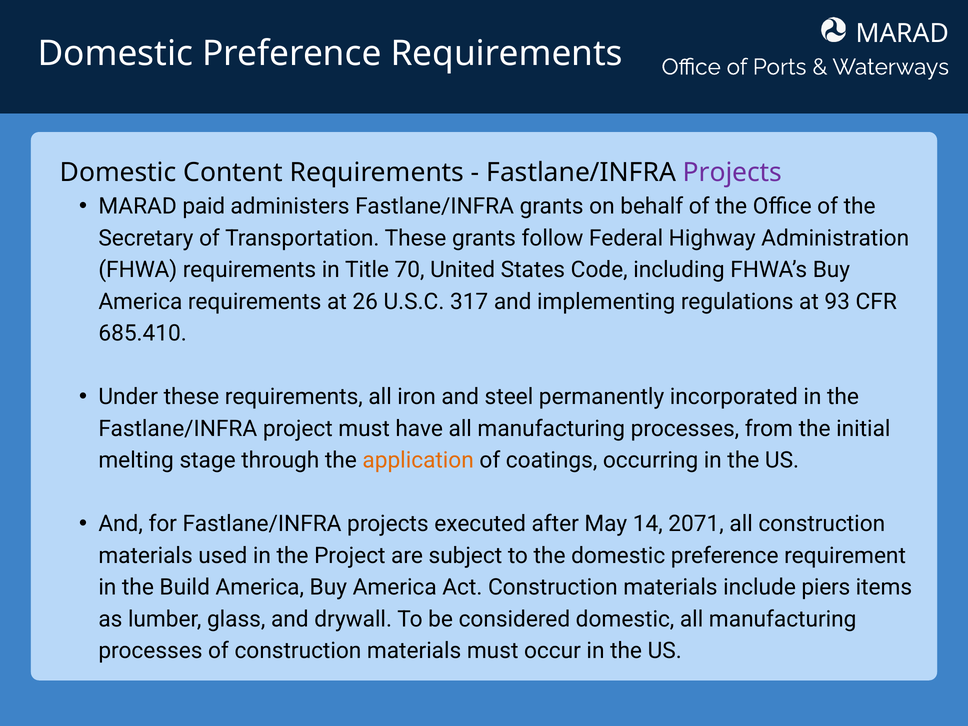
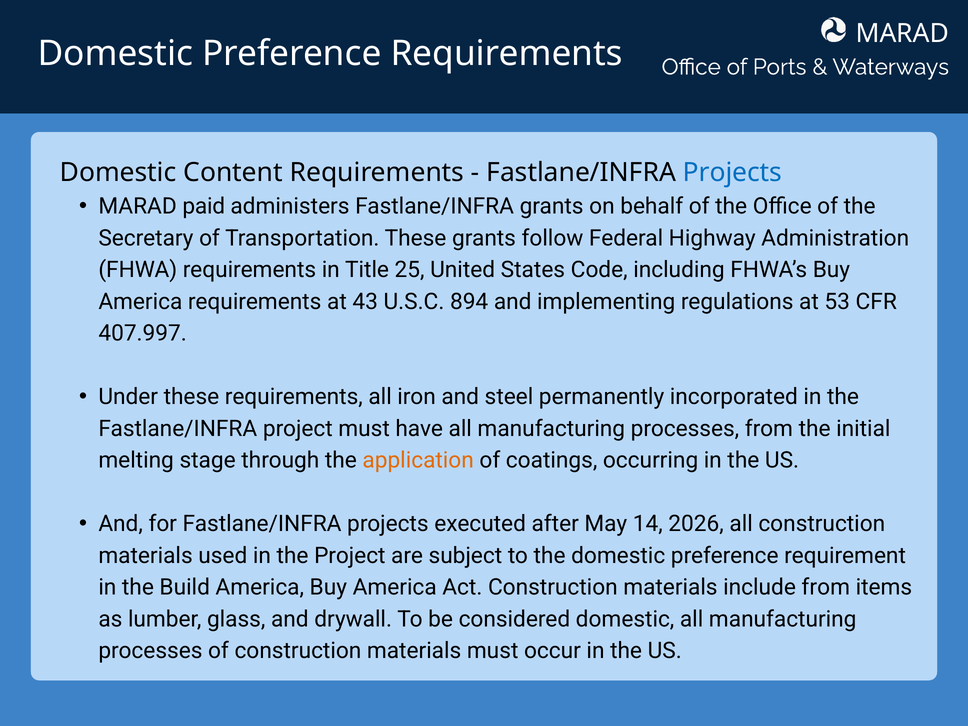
Projects colour: purple -> blue (732, 173)
70: 70 -> 25 (410, 270)
26: 26 -> 43 (365, 302)
317: 317 -> 894 (469, 302)
93: 93 -> 53 (837, 302)
685.410: 685.410 -> 407.997 (143, 333)
2071: 2071 -> 2026 (696, 524)
include piers: piers -> from (826, 587)
